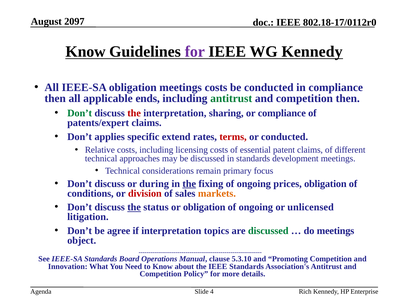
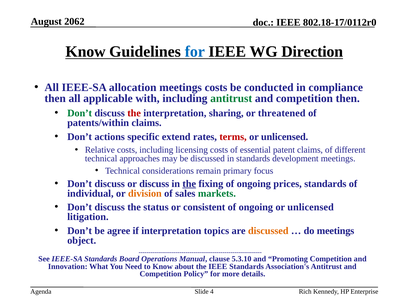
2097: 2097 -> 2062 (74, 21)
for colour: purple -> blue (195, 52)
WG Kennedy: Kennedy -> Direction (312, 52)
IEEE-SA obligation: obligation -> allocation (133, 87)
ends: ends -> with (148, 98)
or compliance: compliance -> threatened (282, 113)
patents/expert: patents/expert -> patents/within (98, 123)
applies: applies -> actions (110, 137)
conducted: conducted -> unlicensed (285, 137)
or during: during -> discuss (154, 184)
prices obligation: obligation -> standards (325, 184)
conditions: conditions -> individual (90, 193)
division colour: red -> orange (145, 193)
markets colour: orange -> green (217, 193)
the underline: present -> none (134, 207)
or obligation: obligation -> consistent (204, 207)
discussed colour: green -> orange (268, 231)
